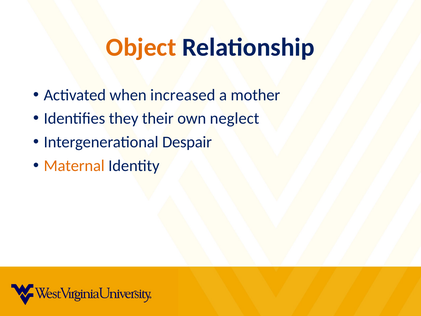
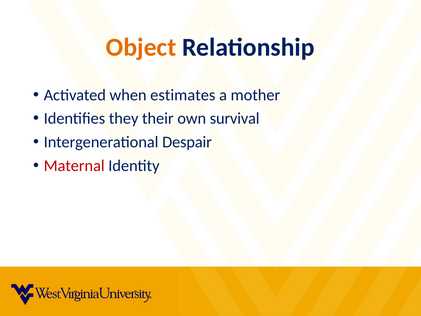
increased: increased -> estimates (183, 95)
neglect: neglect -> survival (235, 118)
Maternal colour: orange -> red (74, 166)
